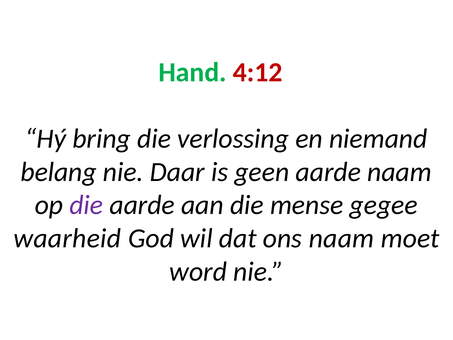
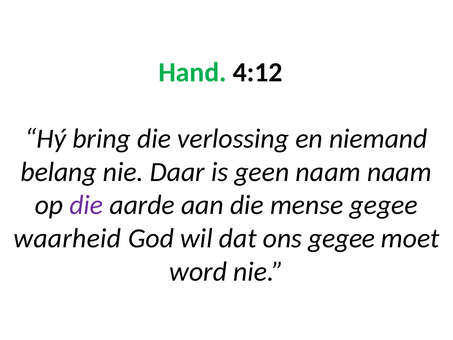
4:12 colour: red -> black (258, 72)
geen aarde: aarde -> naam (328, 172)
ons naam: naam -> gegee (342, 238)
